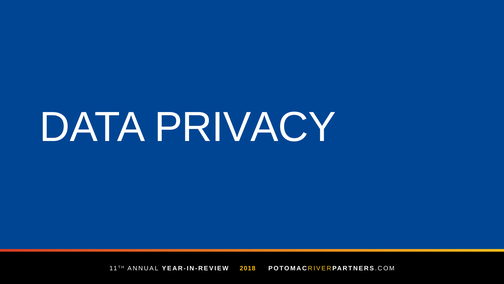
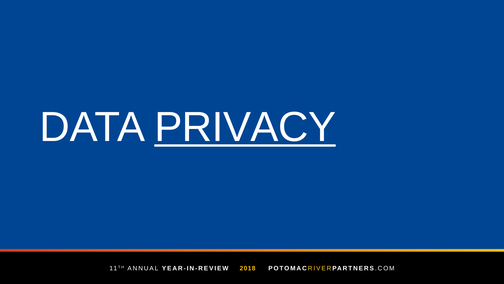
PRIVACY underline: none -> present (245, 127)
